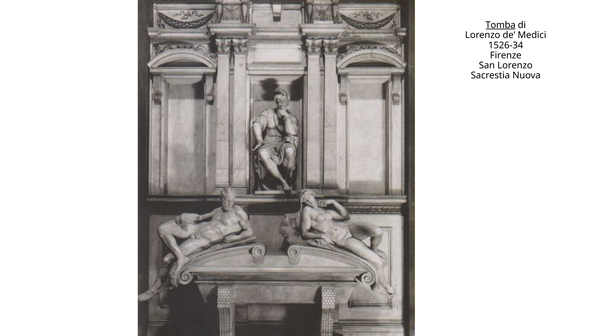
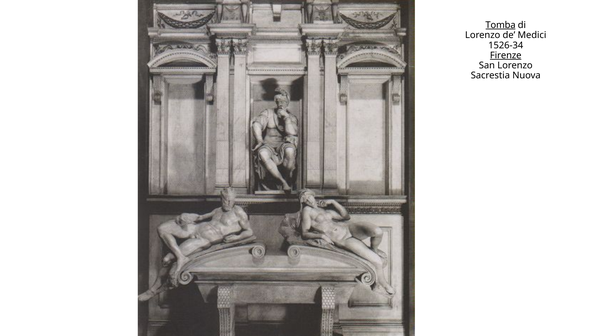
Firenze underline: none -> present (506, 55)
